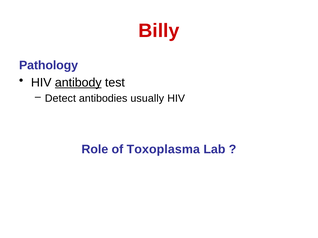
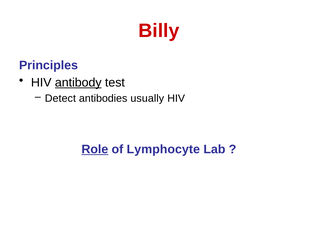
Pathology: Pathology -> Principles (48, 65)
Role underline: none -> present (95, 150)
Toxoplasma: Toxoplasma -> Lymphocyte (163, 150)
